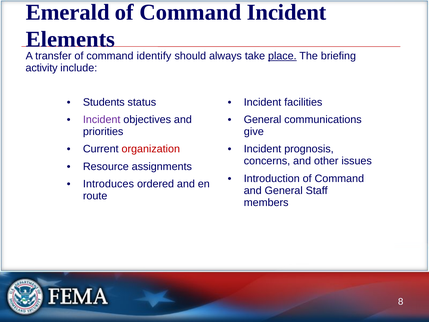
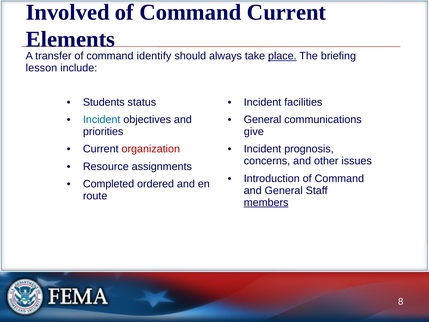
Emerald: Emerald -> Involved (68, 12)
Command Incident: Incident -> Current (287, 12)
activity: activity -> lesson (41, 68)
Incident colour: purple -> blue (102, 120)
Introduces: Introduces -> Completed (109, 184)
members underline: none -> present (266, 202)
